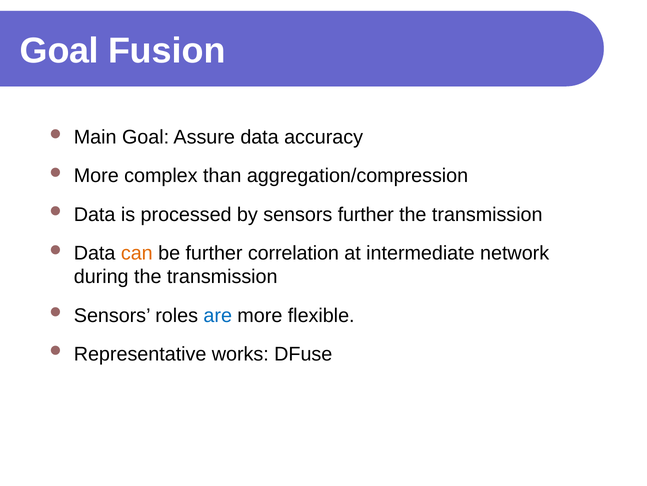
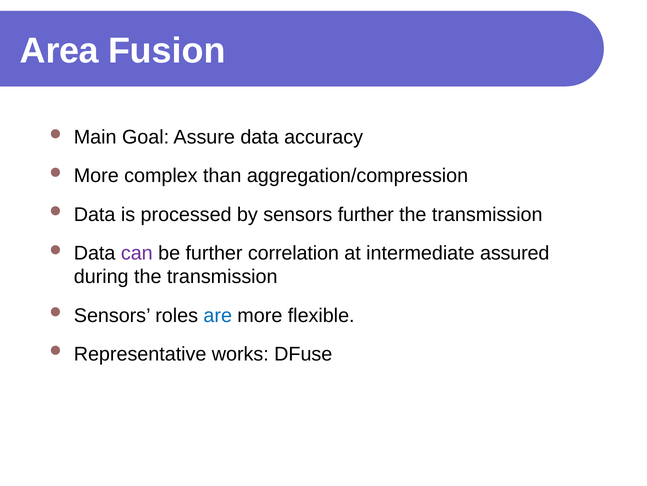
Goal: Goal -> Area (59, 51)
can colour: orange -> purple (137, 253)
network: network -> assured (515, 253)
